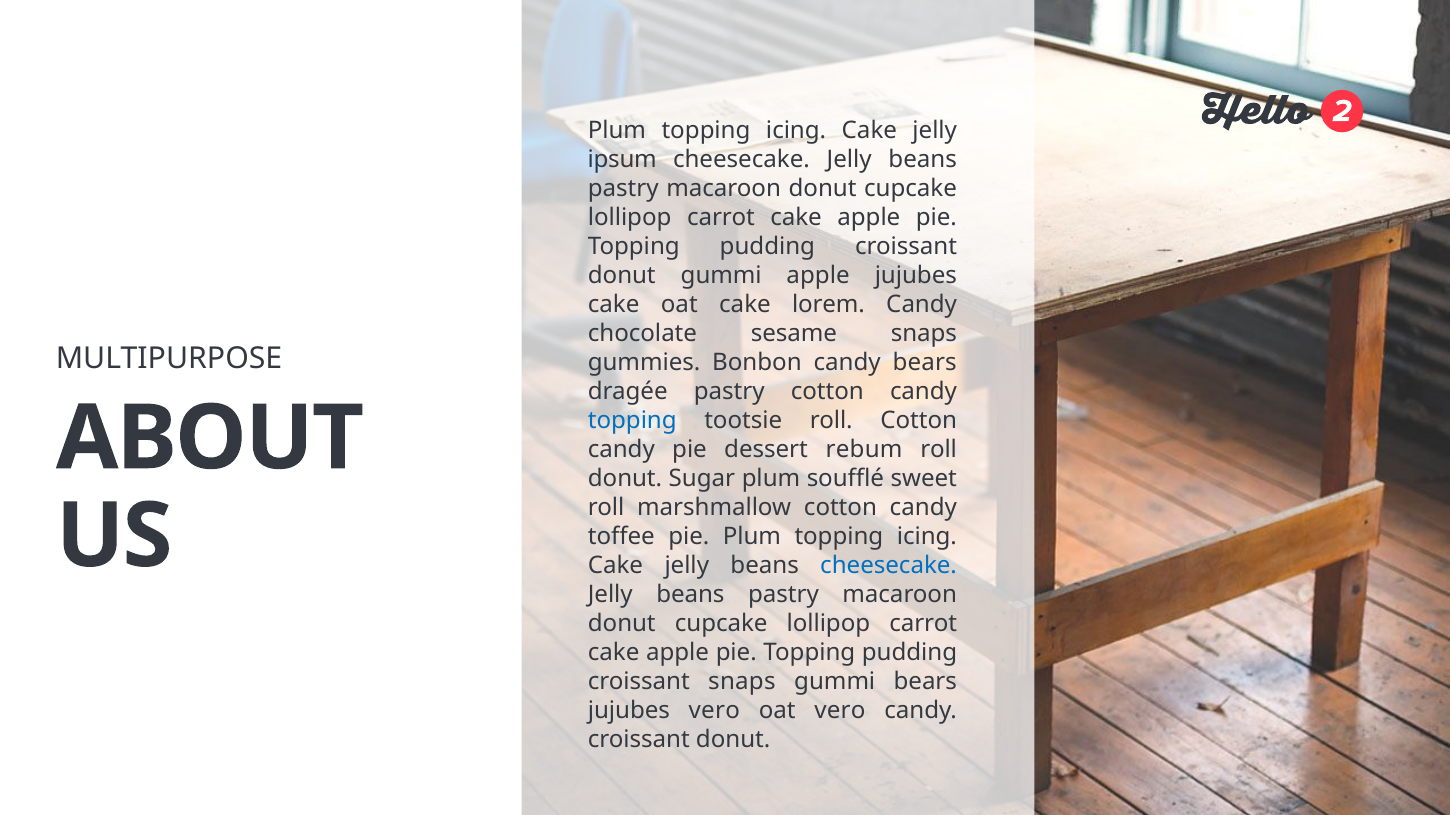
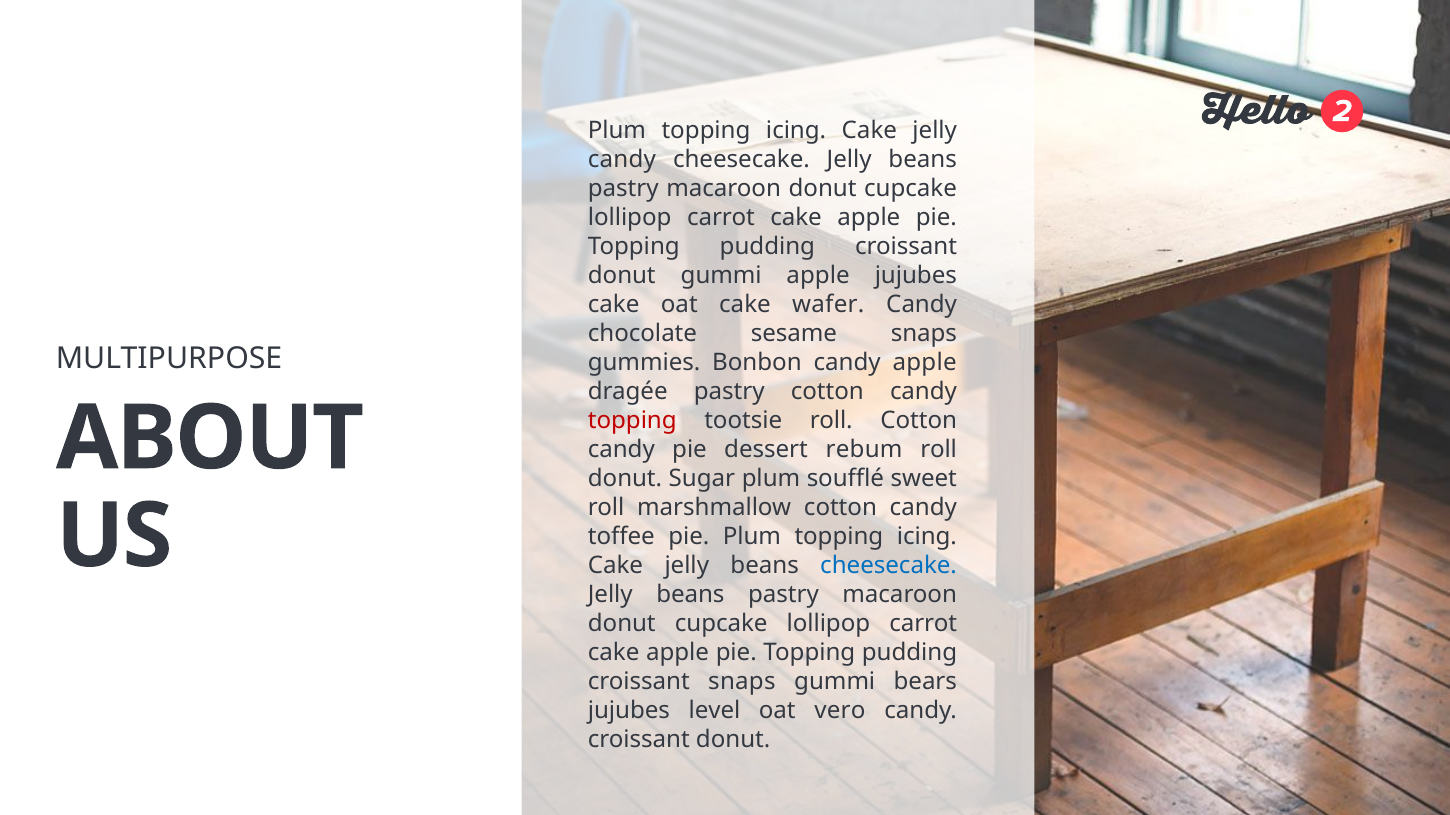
ipsum: ipsum -> candy (622, 160)
lorem: lorem -> wafer (828, 305)
candy bears: bears -> apple (925, 363)
topping colour: blue -> red (632, 421)
jujubes vero: vero -> level (714, 711)
